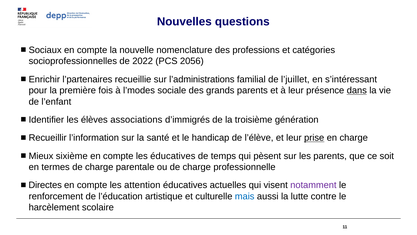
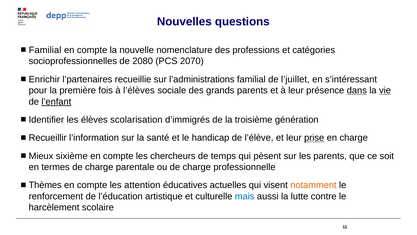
Sociaux: Sociaux -> Familial (45, 50)
2022: 2022 -> 2080 (143, 61)
2056: 2056 -> 2070 (192, 61)
l’modes: l’modes -> l’élèves (139, 90)
vie underline: none -> present (385, 90)
l’enfant underline: none -> present (56, 101)
associations: associations -> scolarisation (136, 120)
les éducatives: éducatives -> chercheurs (173, 156)
Directes: Directes -> Thèmes (45, 185)
notamment colour: purple -> orange (313, 185)
